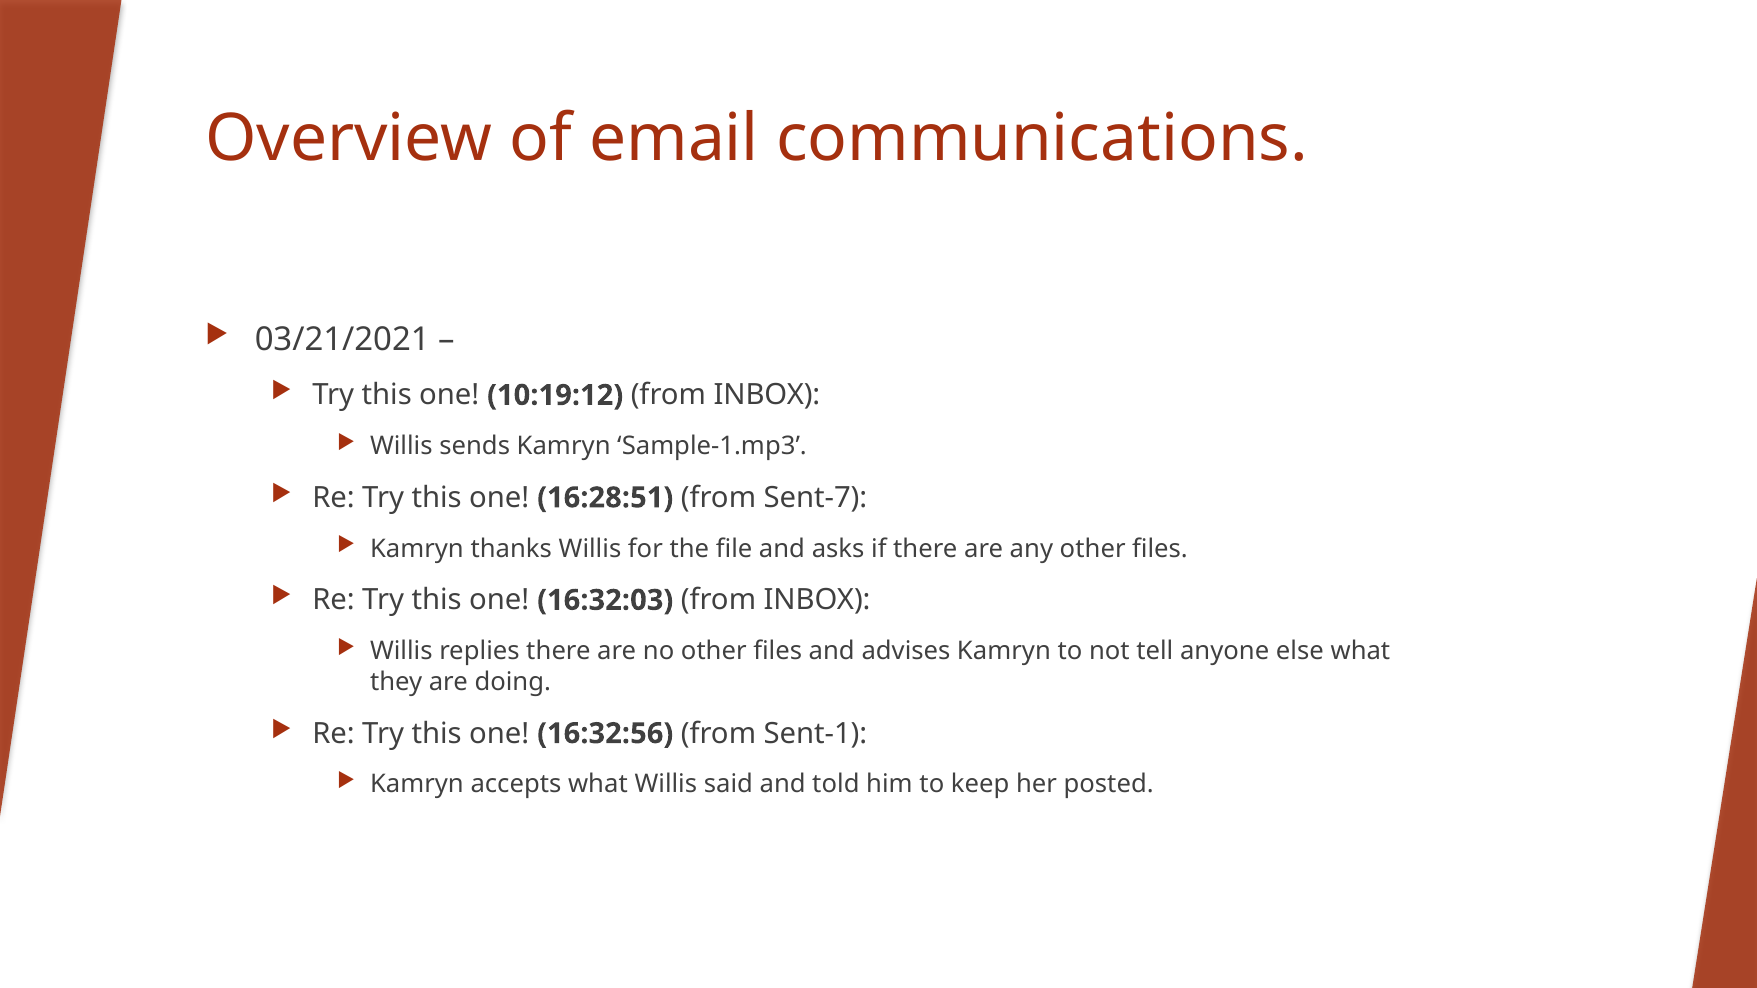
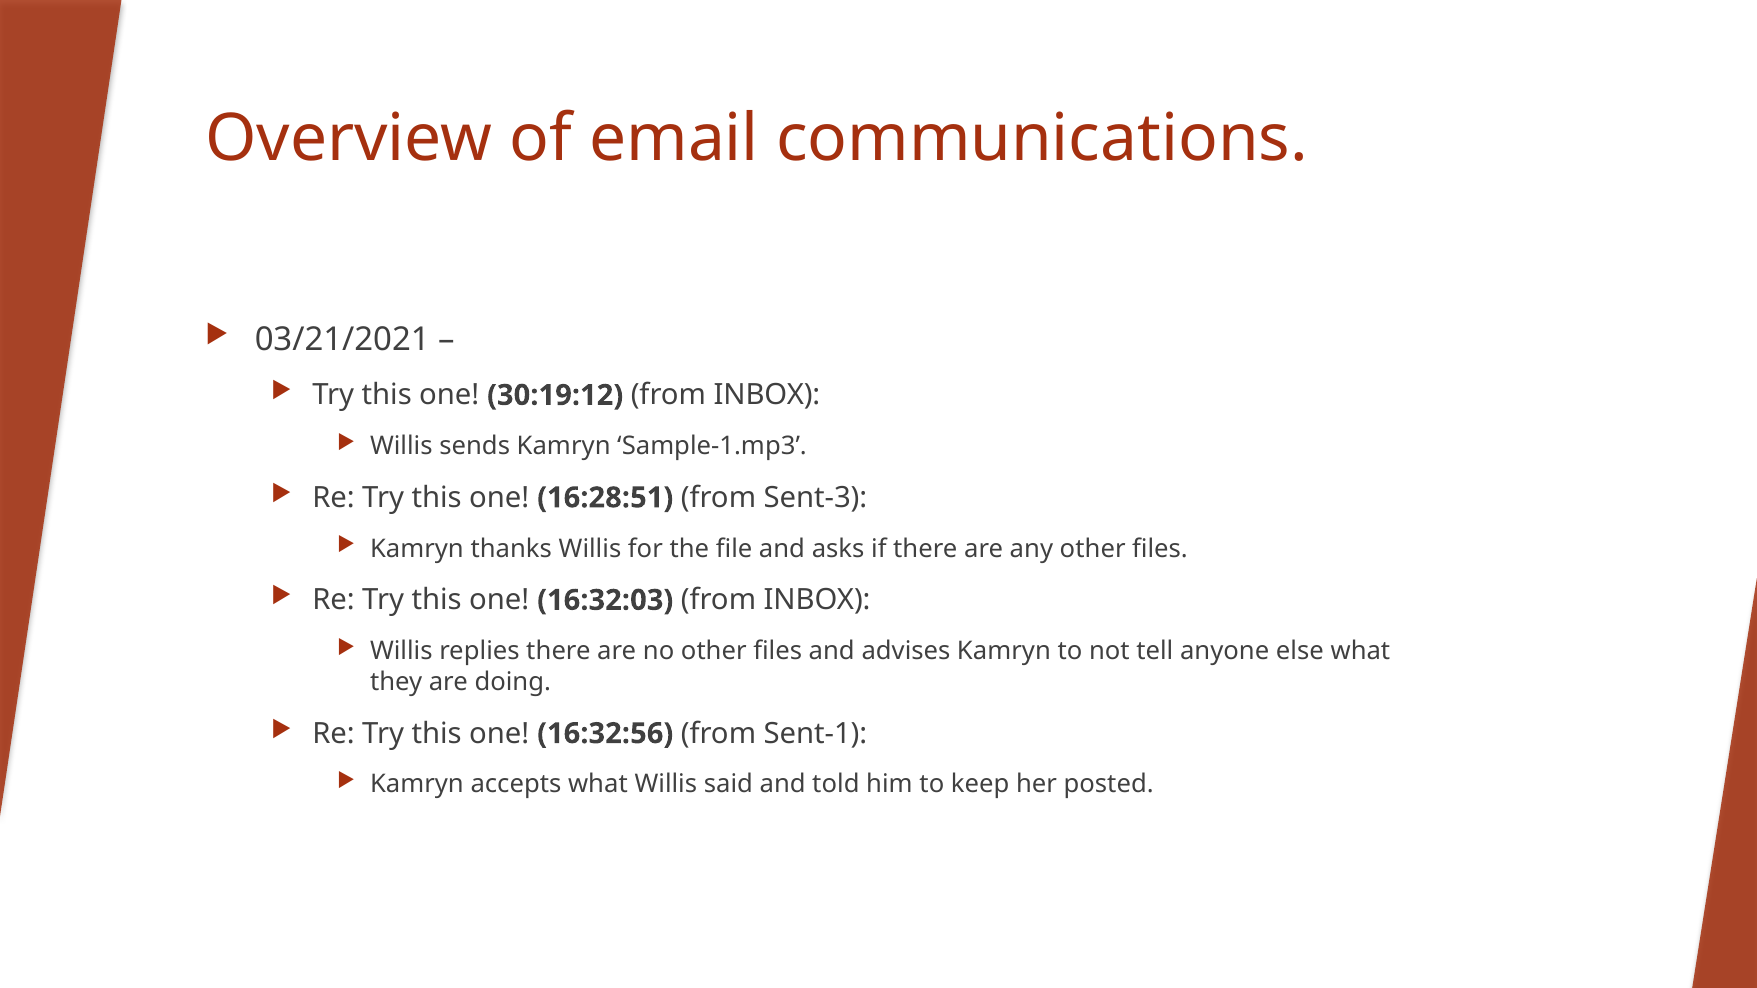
10:19:12: 10:19:12 -> 30:19:12 (555, 395)
Sent-7: Sent-7 -> Sent-3 (815, 498)
